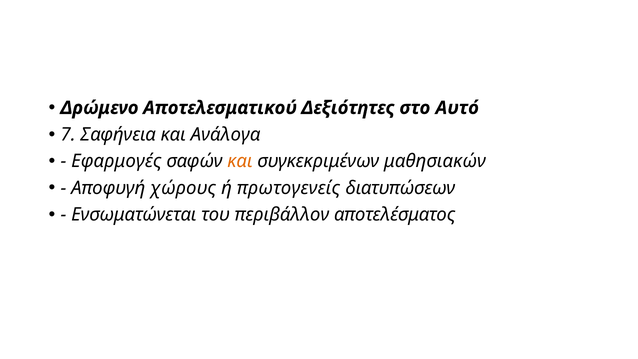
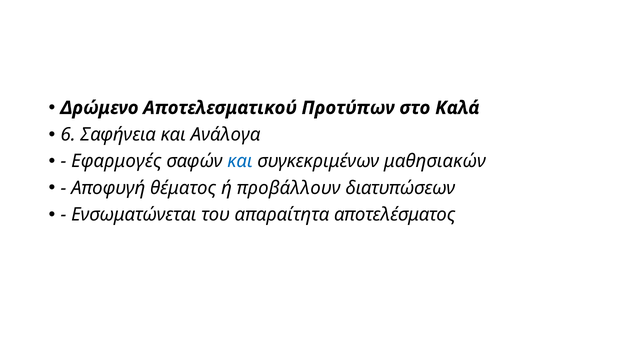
Δεξιότητες: Δεξιότητες -> Προτύπων (348, 108)
Αυτό: Αυτό -> Καλά (457, 108)
7: 7 -> 6 (68, 135)
και colour: orange -> blue (240, 161)
χώρους: χώρους -> θέματος (183, 188)
πρωτογενείς: πρωτογενείς -> προβάλλουν (289, 188)
περιβάλλον: περιβάλλον -> απαραίτητα (282, 215)
